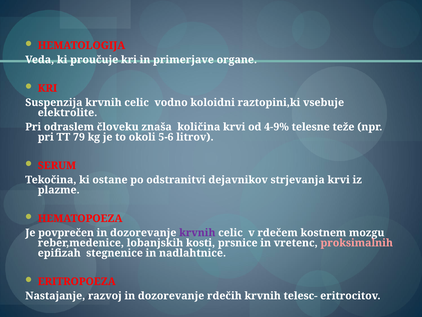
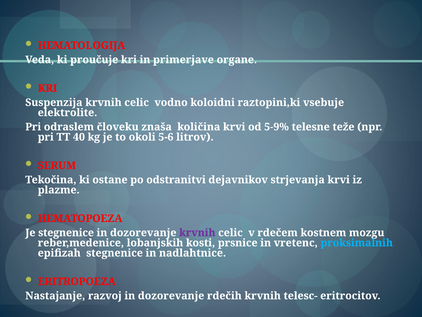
4-9%: 4-9% -> 5-9% (277, 127)
79: 79 -> 40 (79, 137)
Je povprečen: povprečen -> stegnenice (66, 232)
proksimalnih colour: pink -> light blue (357, 243)
